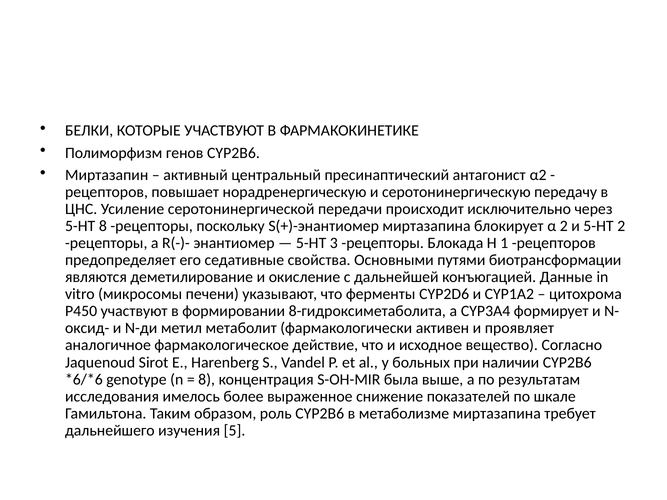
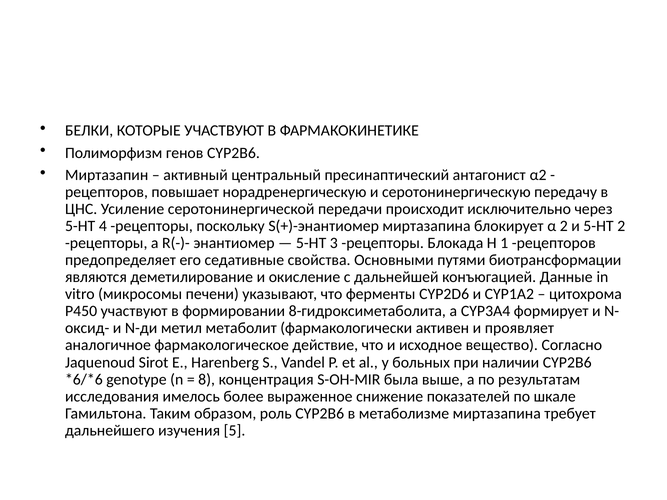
5-НТ 8: 8 -> 4 (103, 226)
